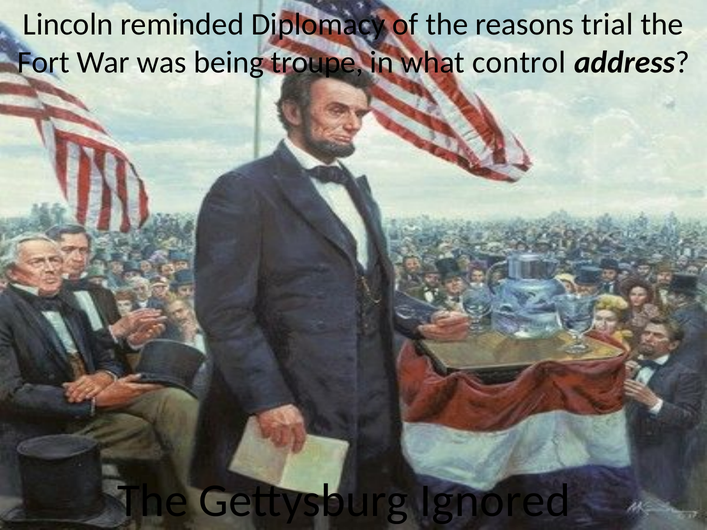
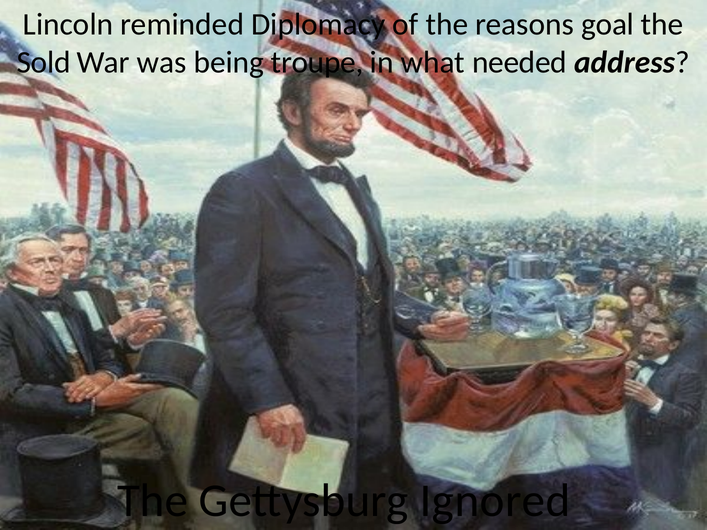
trial: trial -> goal (608, 25)
Fort: Fort -> Sold (44, 62)
control: control -> needed (519, 62)
